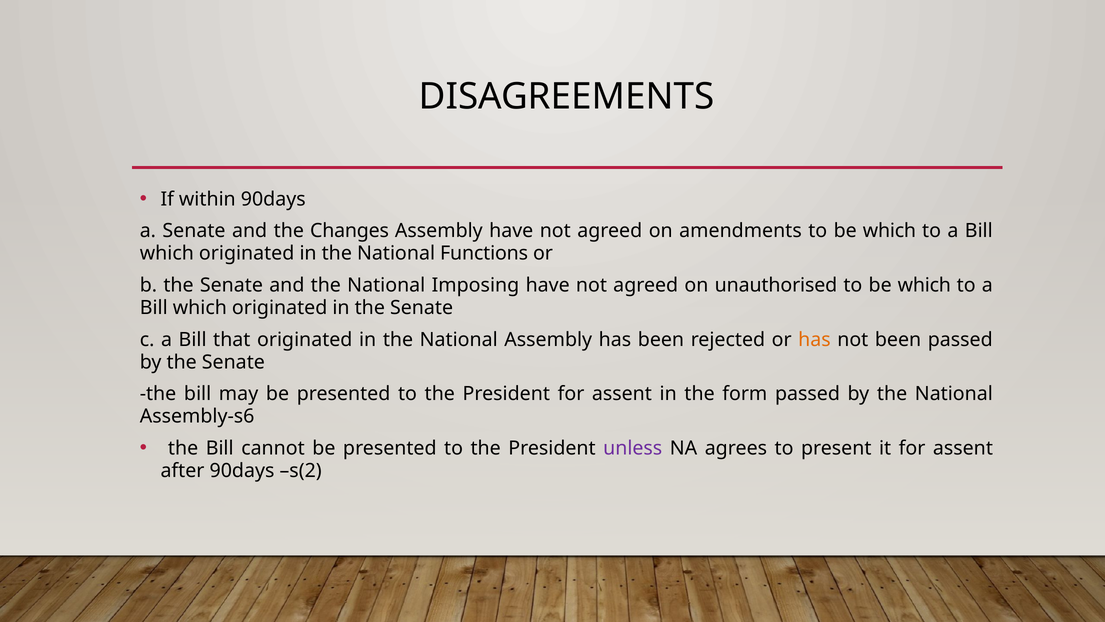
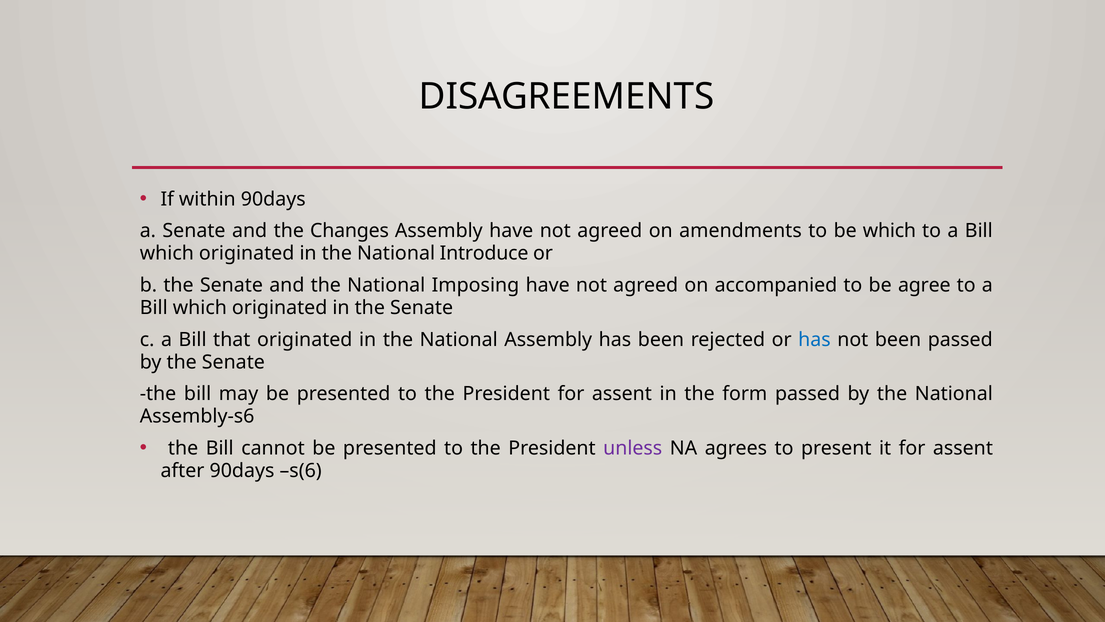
Functions: Functions -> Introduce (484, 253)
unauthorised: unauthorised -> accompanied (776, 285)
which: which -> agree (924, 285)
has colour: orange -> blue (814, 339)
s(2: s(2 -> s(6 (301, 470)
